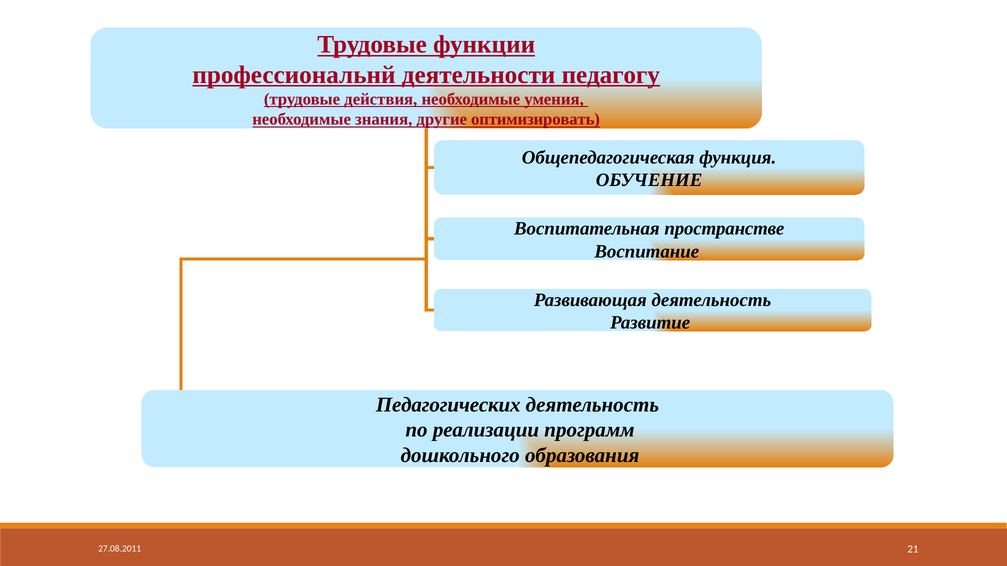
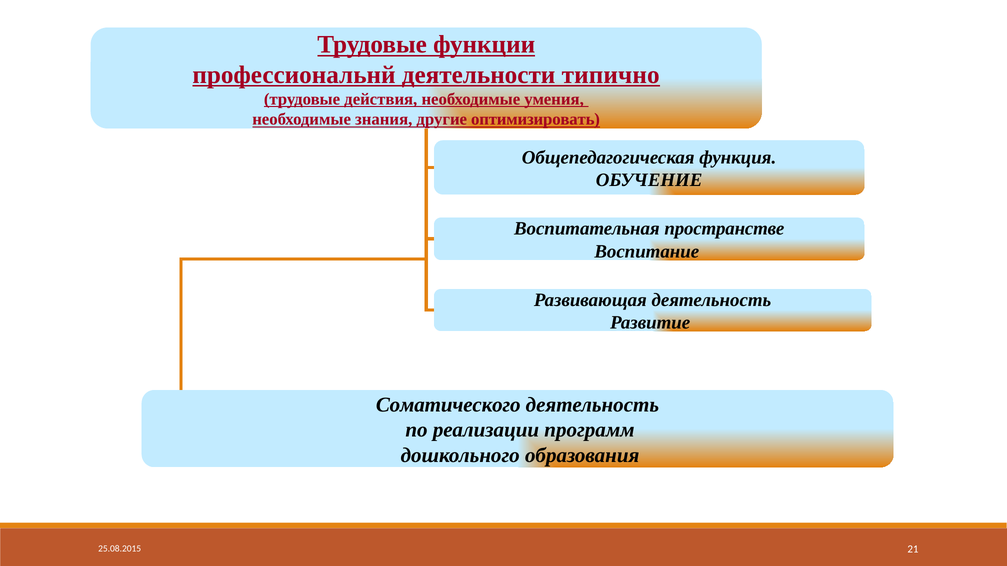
педагогу: педагогу -> типично (611, 75)
Педагогических: Педагогических -> Соматического (448, 405)
27.08.2011: 27.08.2011 -> 25.08.2015 (120, 549)
